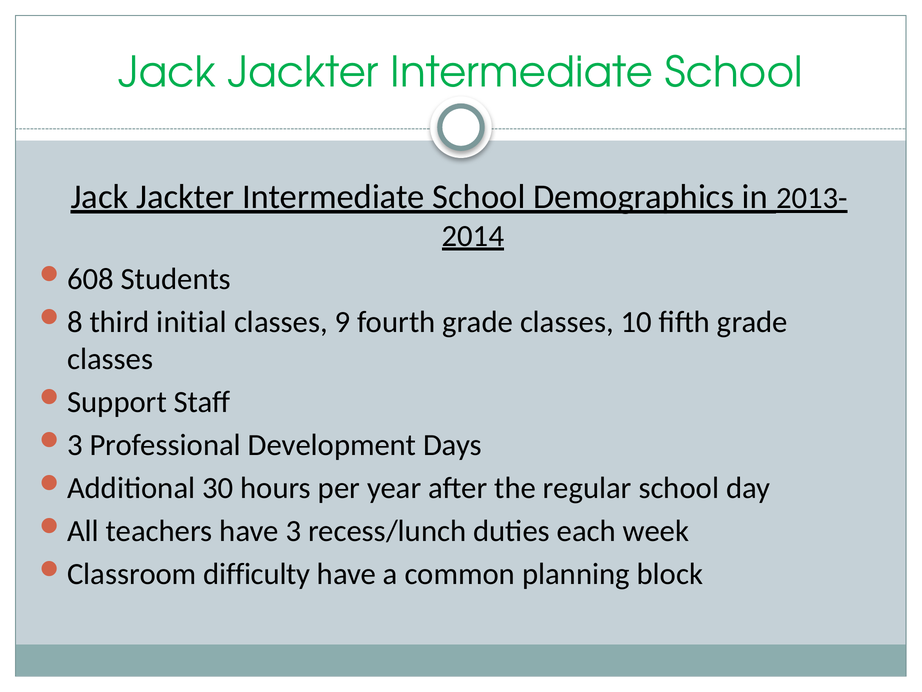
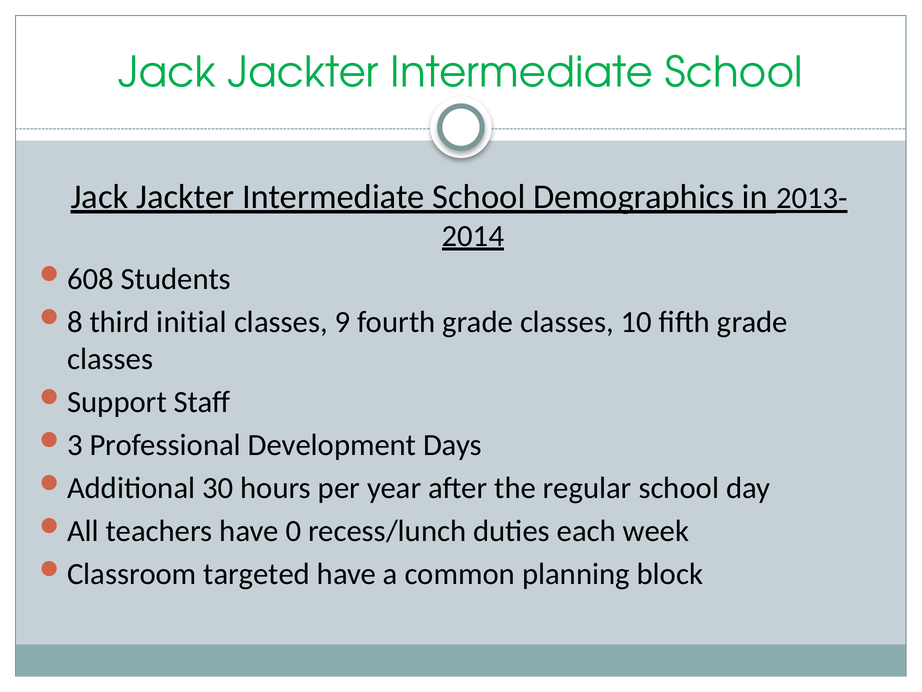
3: 3 -> 0 (293, 531)
difficulty: difficulty -> targeted (257, 574)
